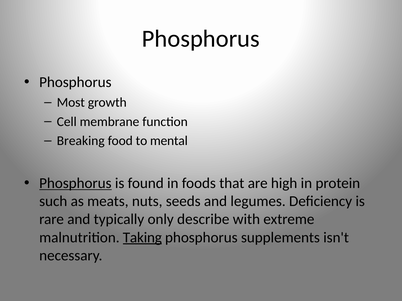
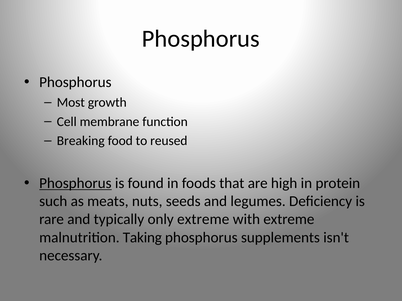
mental: mental -> reused (169, 141)
only describe: describe -> extreme (203, 220)
Taking underline: present -> none (142, 238)
